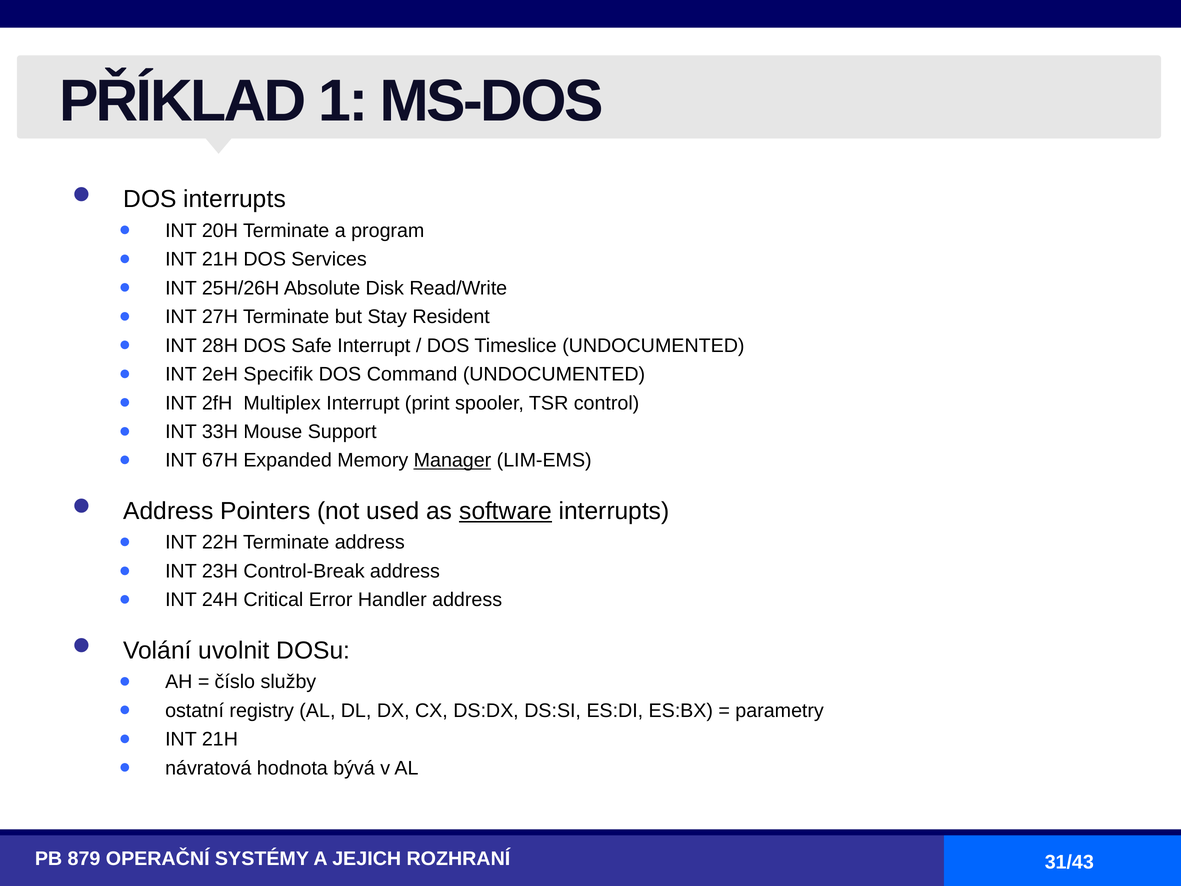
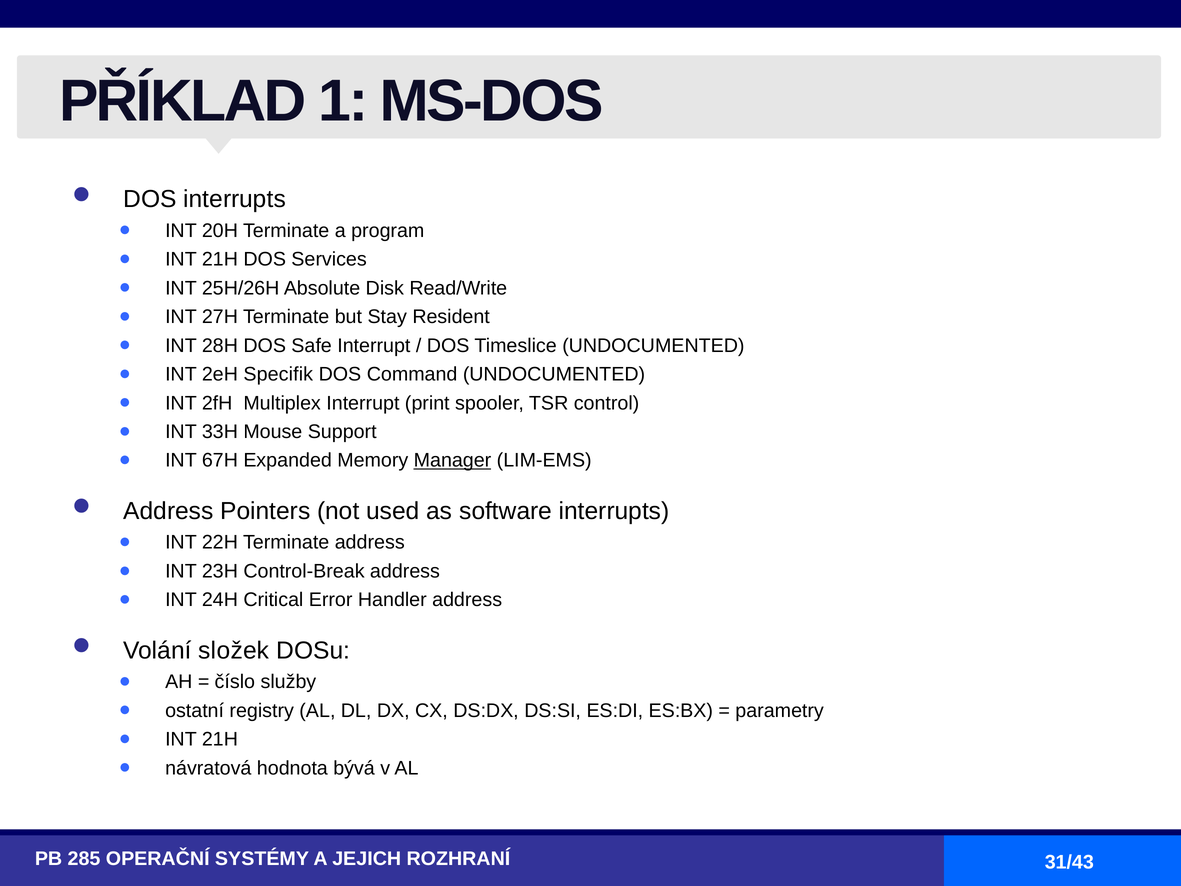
software underline: present -> none (506, 511)
uvolnit: uvolnit -> složek (234, 650)
879: 879 -> 285 (84, 858)
